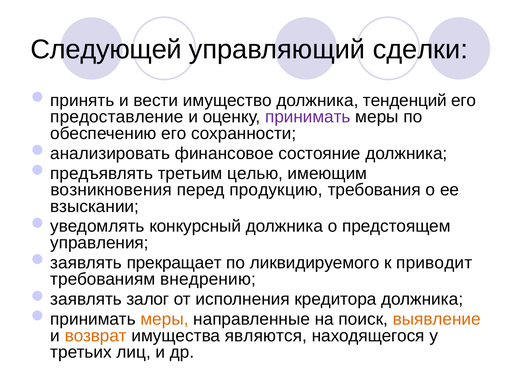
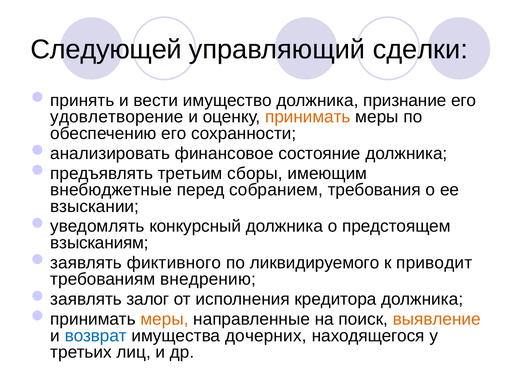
тенденций: тенденций -> признание (405, 100)
предоставление: предоставление -> удовлетворение (117, 117)
принимать colour: purple -> orange (308, 117)
целью: целью -> сборы (255, 173)
возникновения: возникновения -> внебюджетные (111, 190)
продукцию: продукцию -> собранием (276, 190)
управления: управления -> взысканиям (100, 243)
прекращает: прекращает -> фиктивного (174, 263)
возврат colour: orange -> blue (96, 336)
являются: являются -> дочерних (266, 336)
